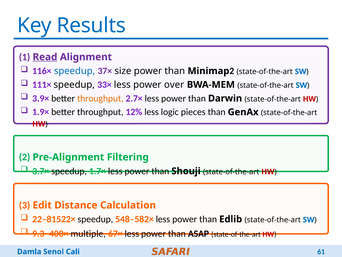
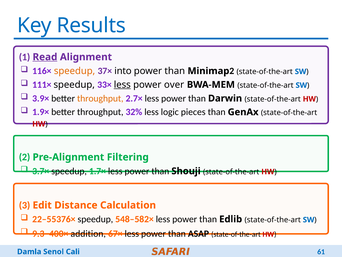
speedup colour: blue -> orange (75, 71)
size: size -> into (123, 71)
less underline: none -> present (122, 85)
12%: 12% -> 32% (134, 112)
22–81522×: 22–81522× -> 22–55376× (54, 219)
multiple: multiple -> addition (88, 233)
